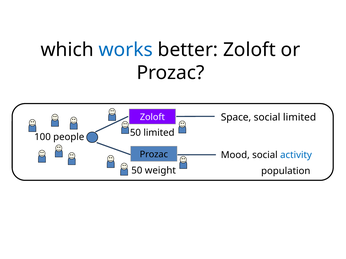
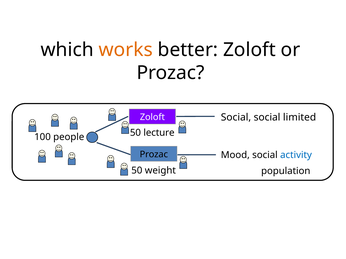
works colour: blue -> orange (126, 50)
Space: Space -> Social (236, 118)
50 limited: limited -> lecture (159, 133)
